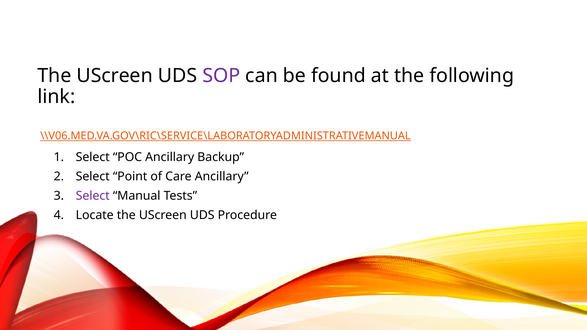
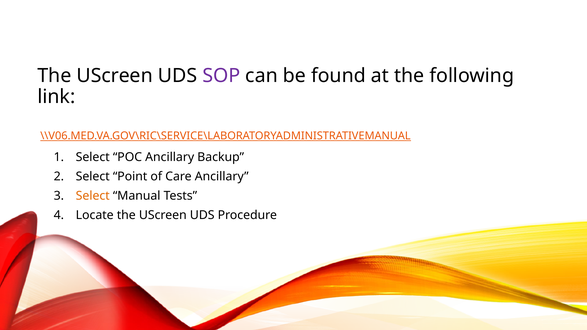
Select colour: purple -> orange (93, 196)
